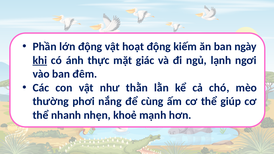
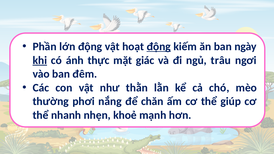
động underline: none -> present (159, 47)
lạnh: lạnh -> trâu (221, 60)
cùng: cùng -> chăn (152, 101)
